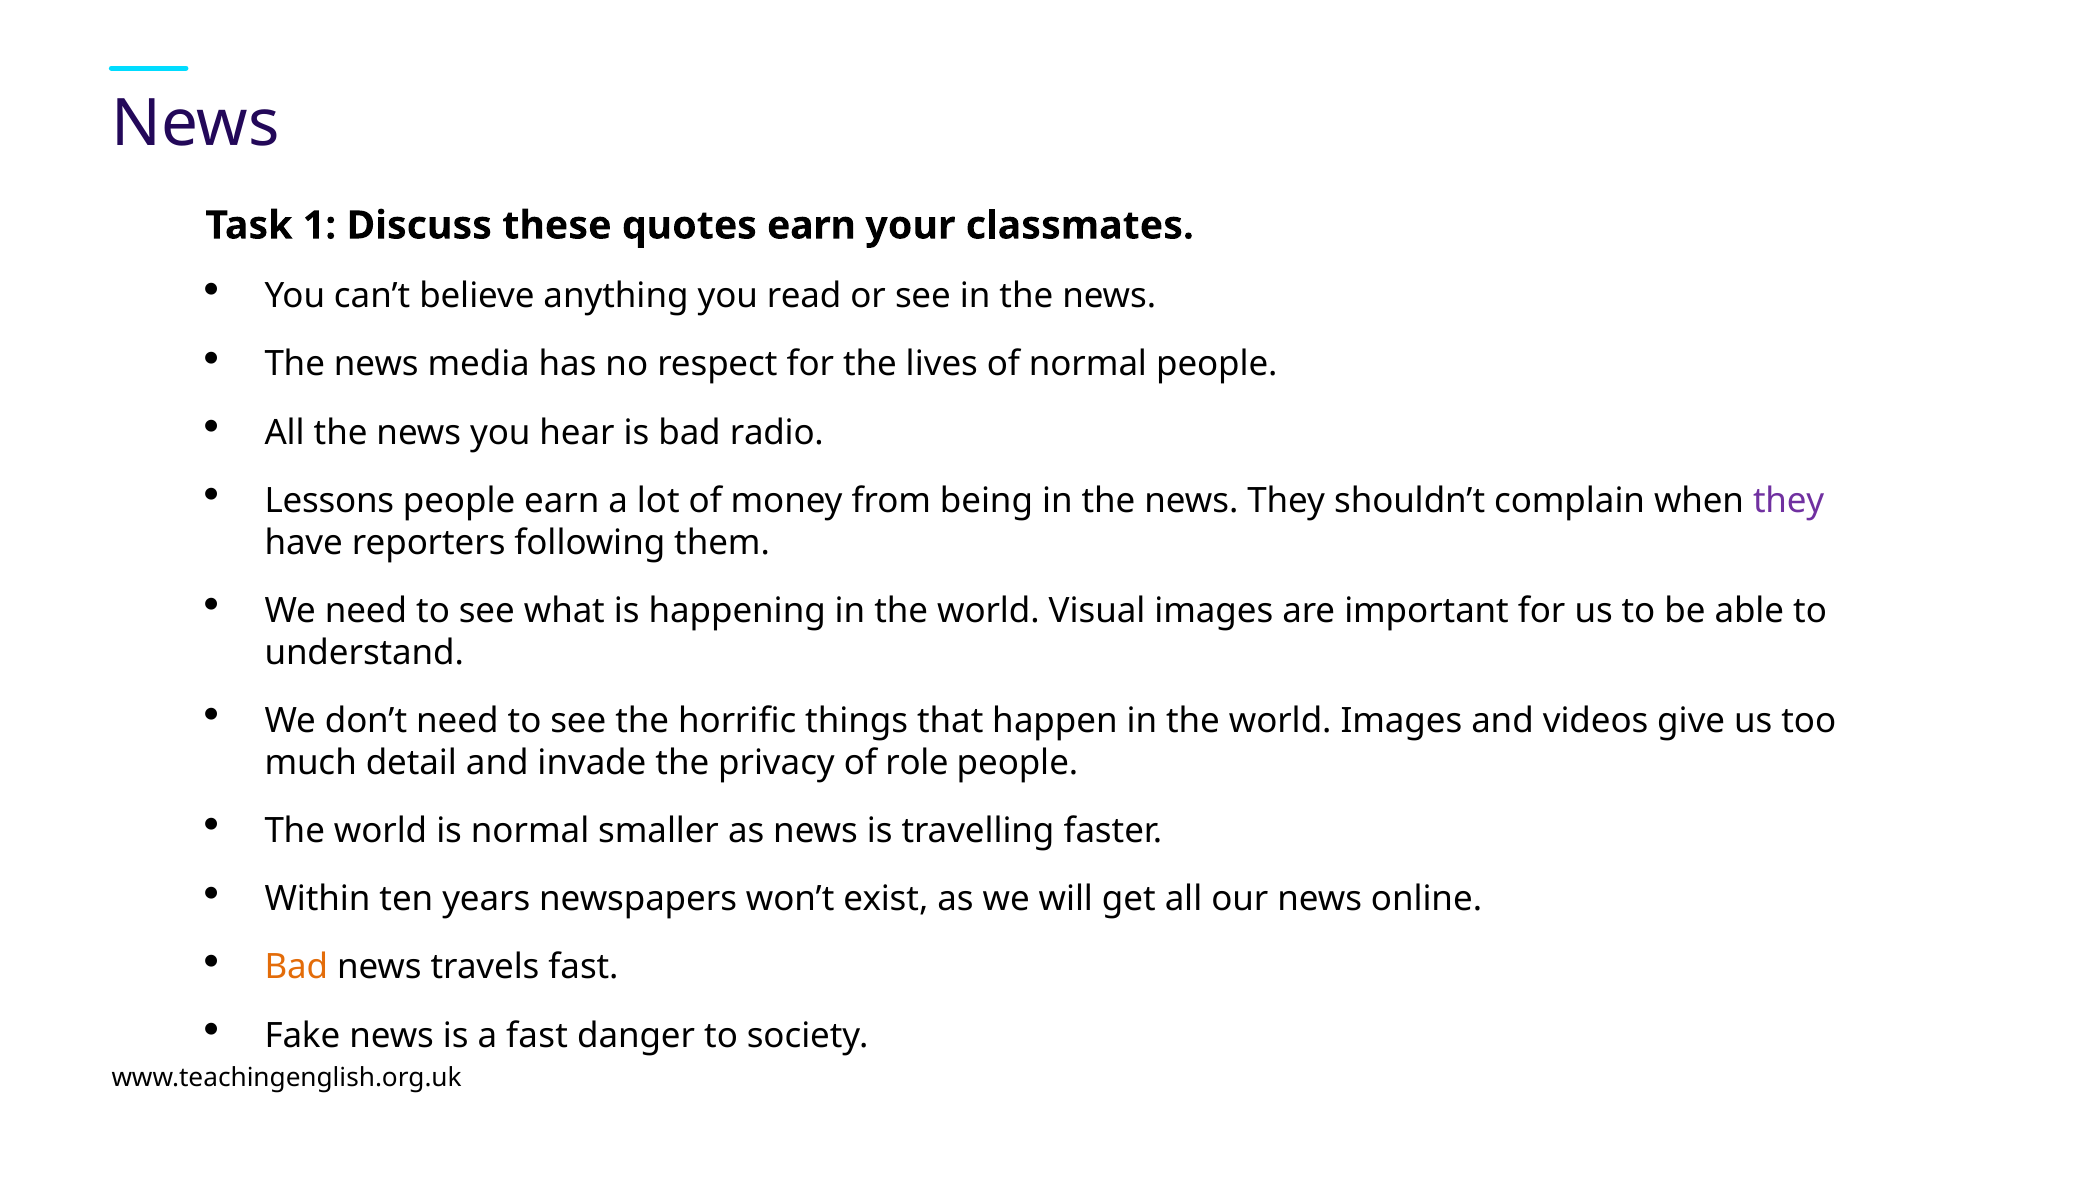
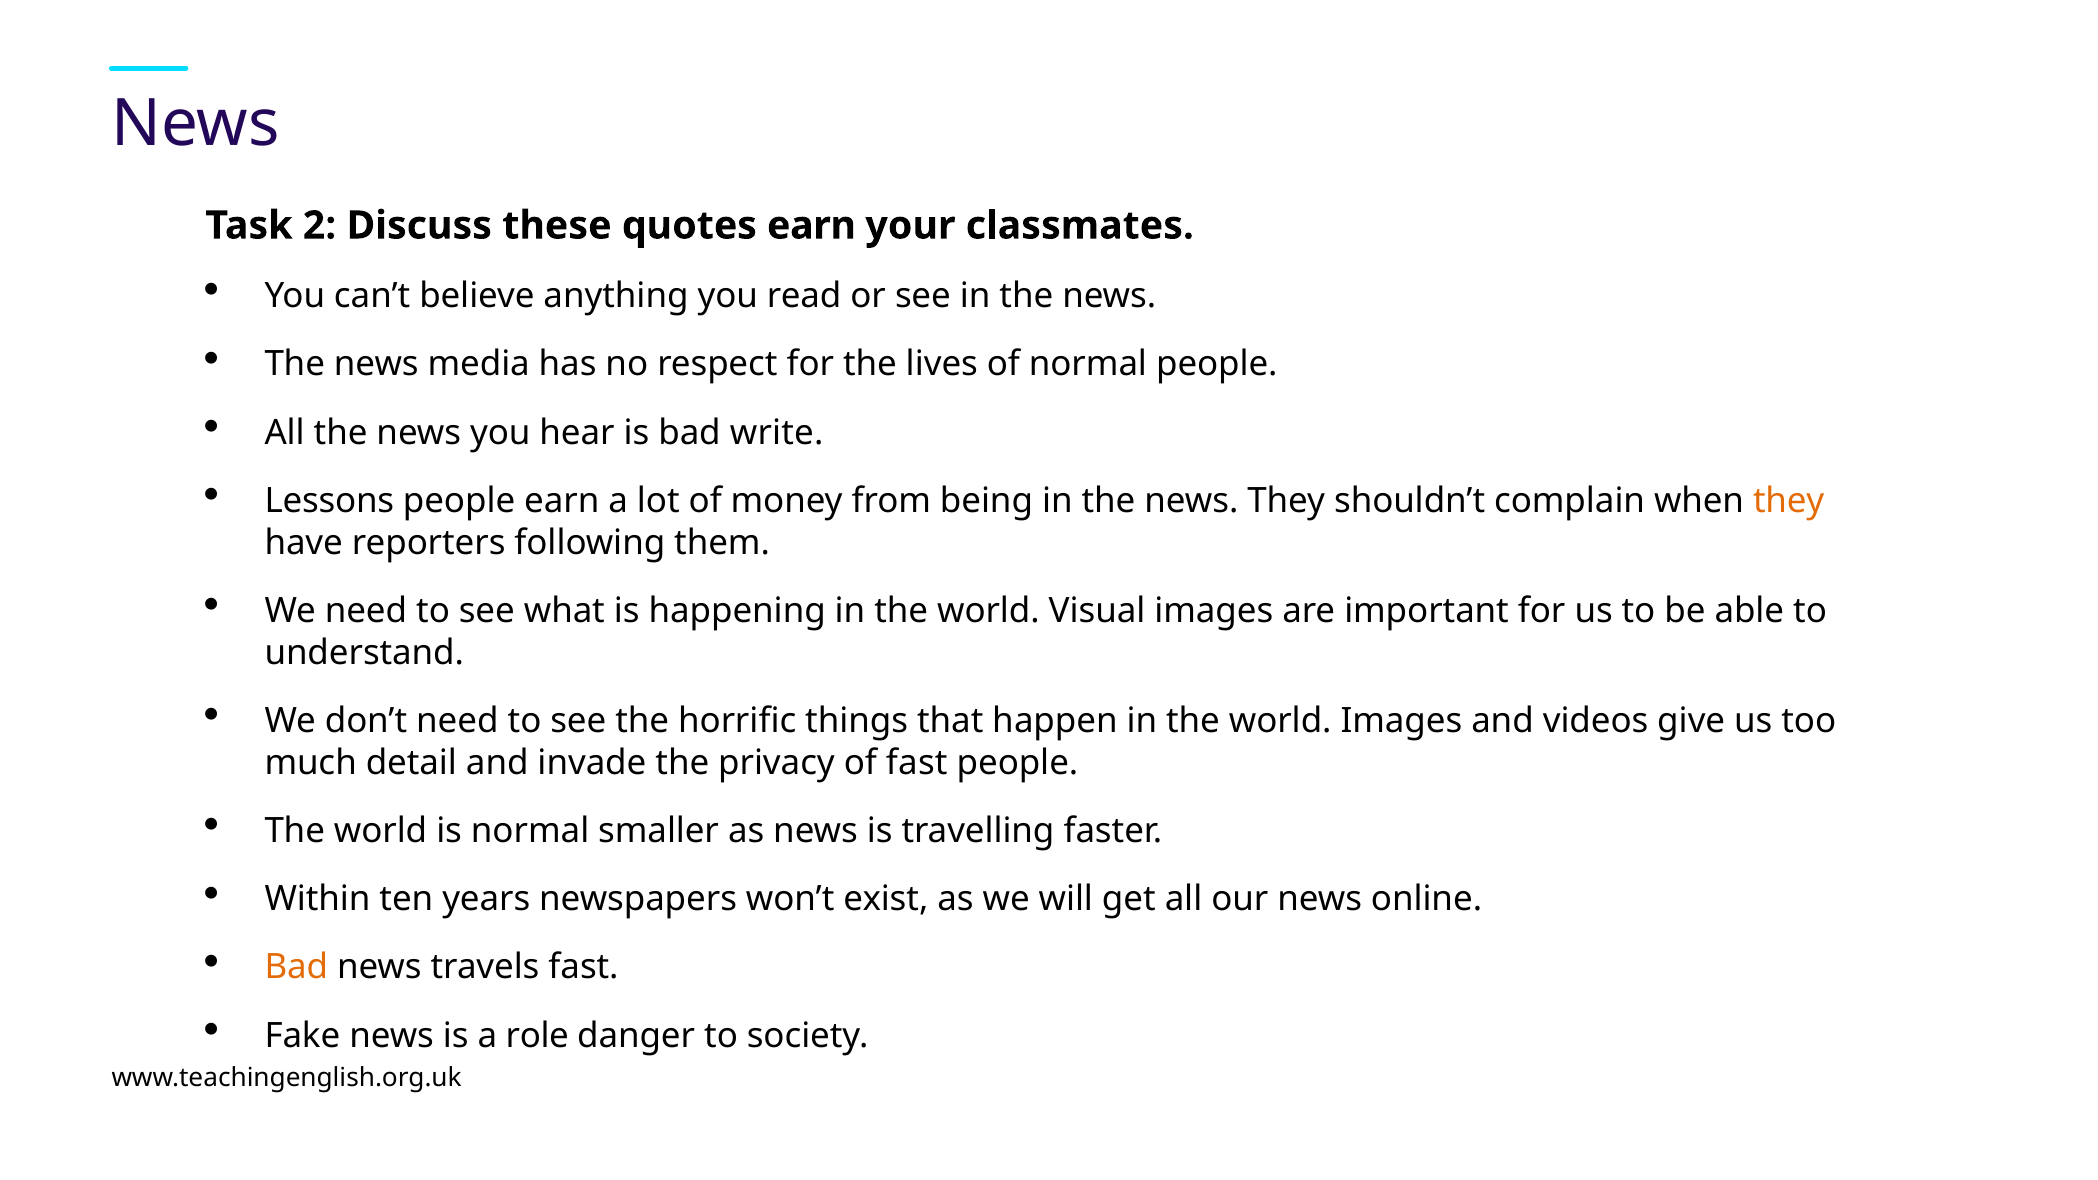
1: 1 -> 2 (320, 226)
radio: radio -> write (777, 433)
they colour: purple -> orange (1789, 501)
of role: role -> fast (917, 763)
a fast: fast -> role (537, 1036)
